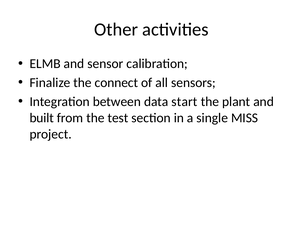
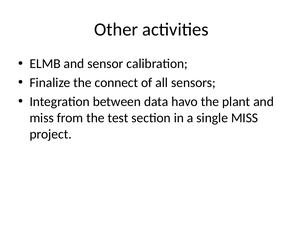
start: start -> havo (185, 101)
built: built -> miss (42, 117)
